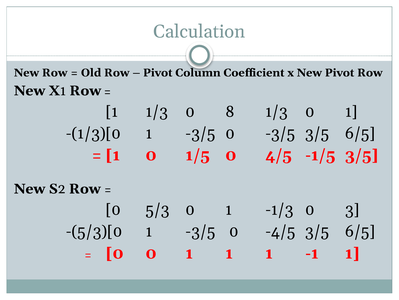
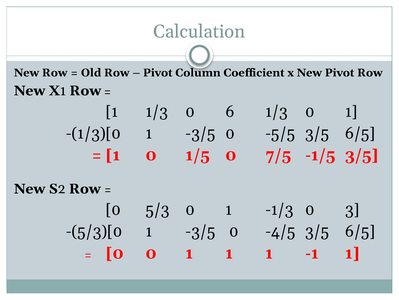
8: 8 -> 6 (230, 111)
0 -3/5: -3/5 -> -5/5 (280, 133)
4/5: 4/5 -> 7/5 (278, 155)
